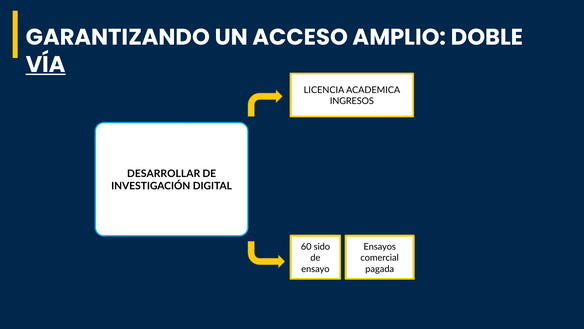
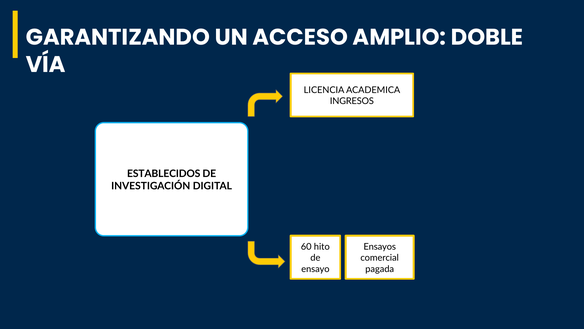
VÍA underline: present -> none (46, 64)
DESARROLLAR: DESARROLLAR -> ESTABLECIDOS (164, 173)
sido: sido -> hito (322, 247)
